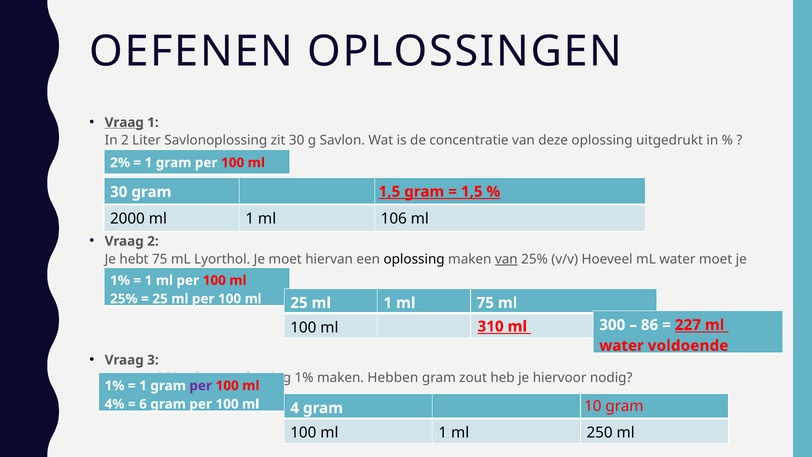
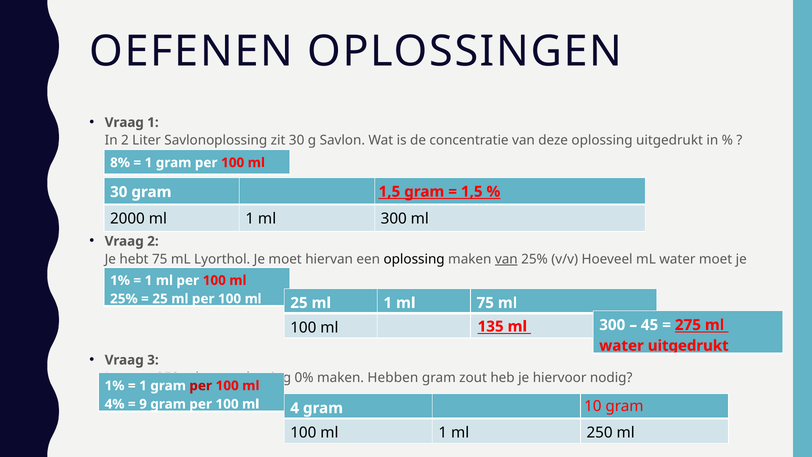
Vraag underline: present -> none (124, 122)
2%: 2% -> 8% (120, 163)
1 ml 106: 106 -> 300 (394, 219)
310: 310 -> 135 (491, 326)
86: 86 -> 45 (650, 325)
227: 227 -> 275 (688, 325)
water voldoende: voldoende -> uitgedrukt (688, 346)
1%: 1% -> 0% (304, 378)
per colour: purple -> red (201, 386)
6: 6 -> 9 (143, 404)
